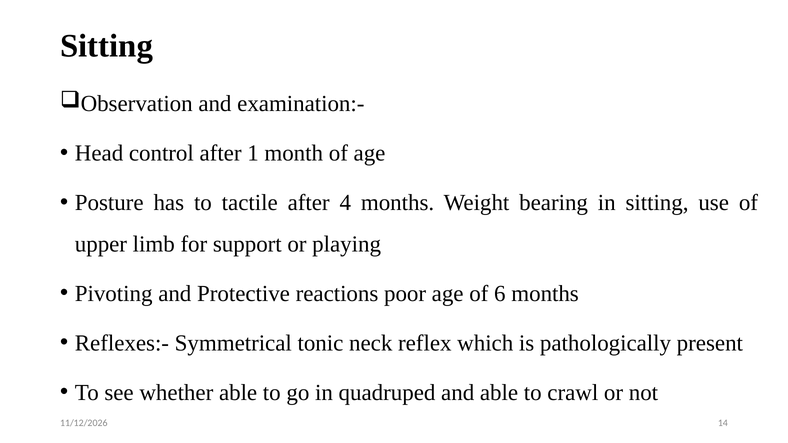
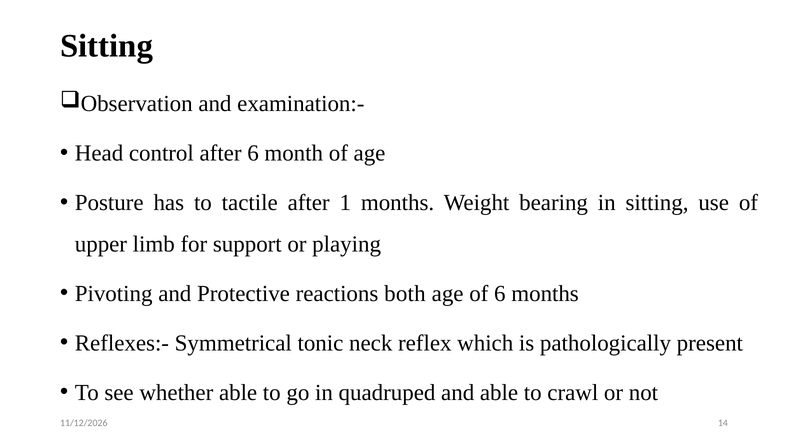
after 1: 1 -> 6 (253, 153)
4: 4 -> 1 (345, 203)
poor: poor -> both (405, 294)
